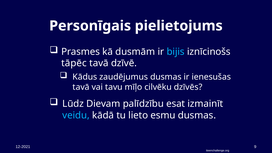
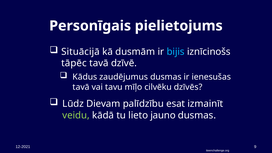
Prasmes: Prasmes -> Situācijā (80, 52)
veidu colour: light blue -> light green (76, 115)
esmu: esmu -> jauno (163, 115)
